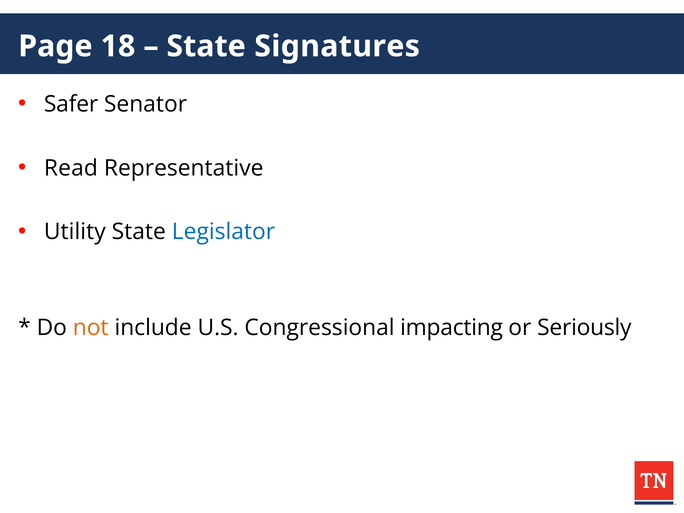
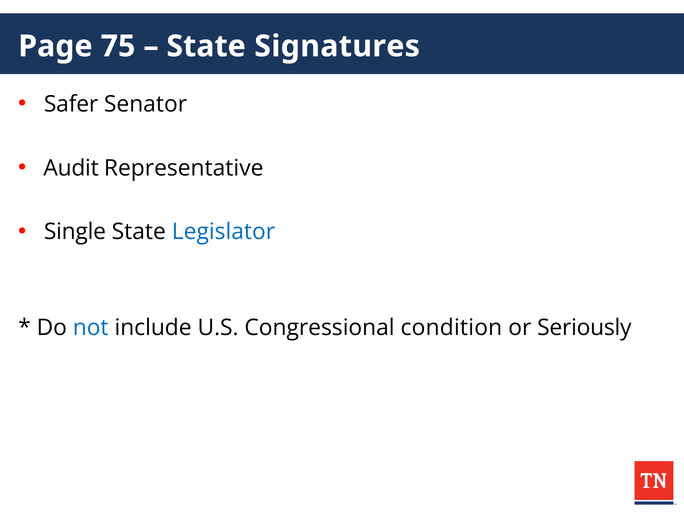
18: 18 -> 75 (118, 46)
Read: Read -> Audit (71, 168)
Utility: Utility -> Single (75, 232)
not colour: orange -> blue (91, 328)
impacting: impacting -> condition (451, 328)
